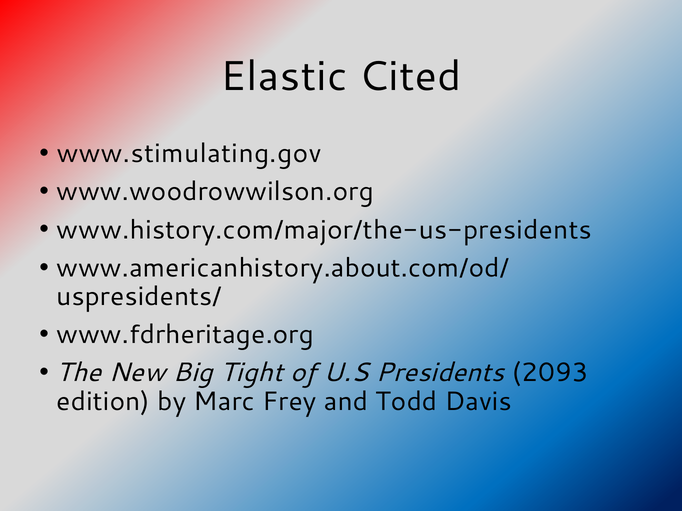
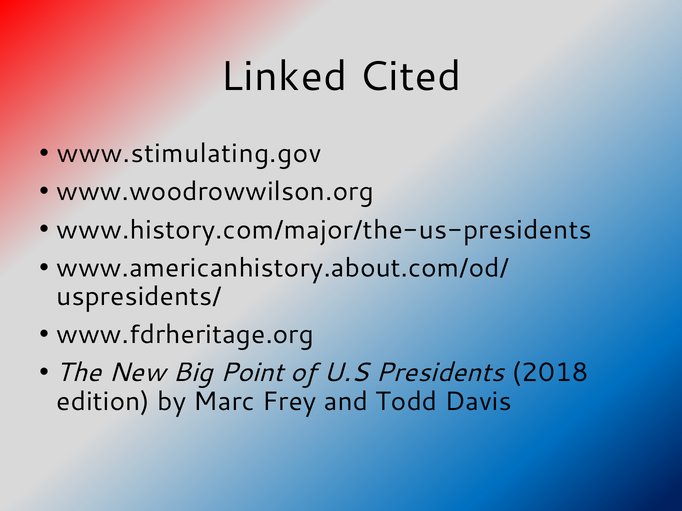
Elastic: Elastic -> Linked (284, 76)
Tight: Tight -> Point (252, 373)
2093: 2093 -> 2018 (550, 373)
